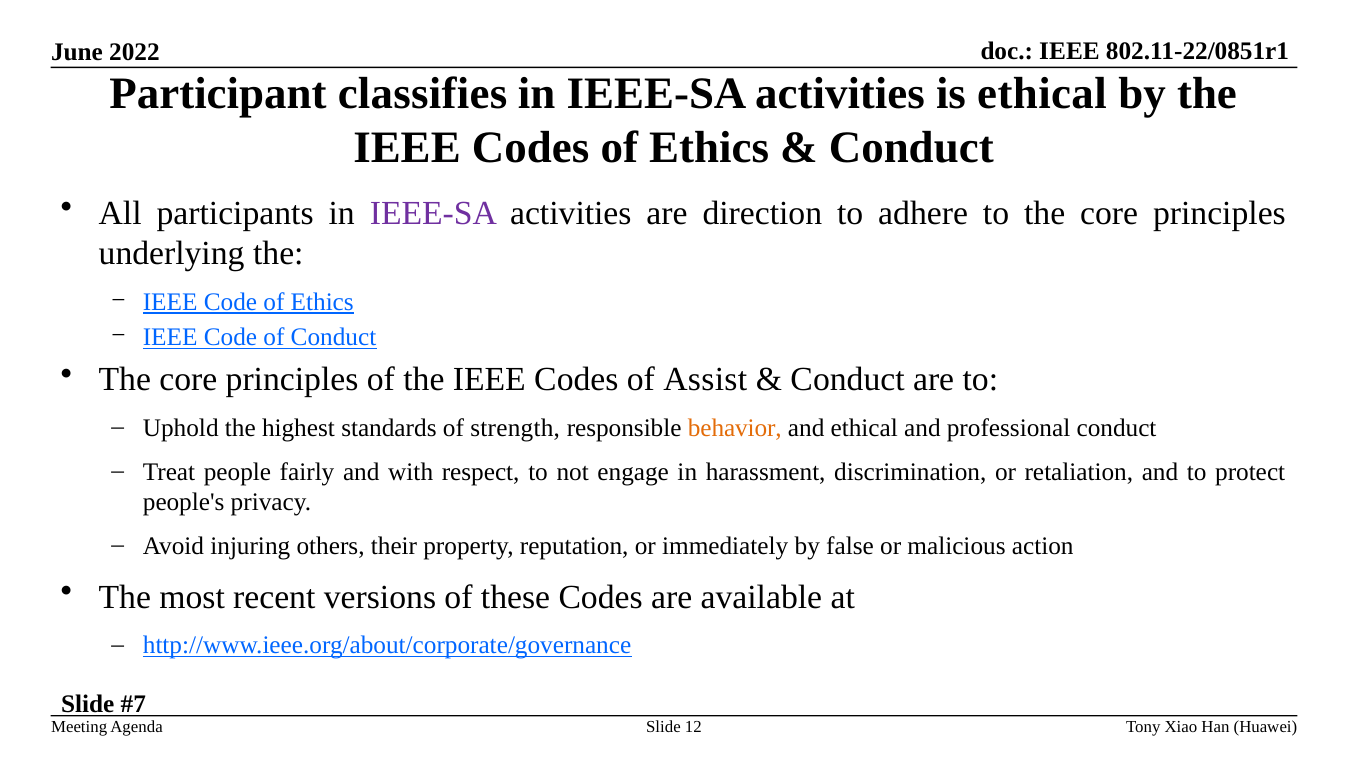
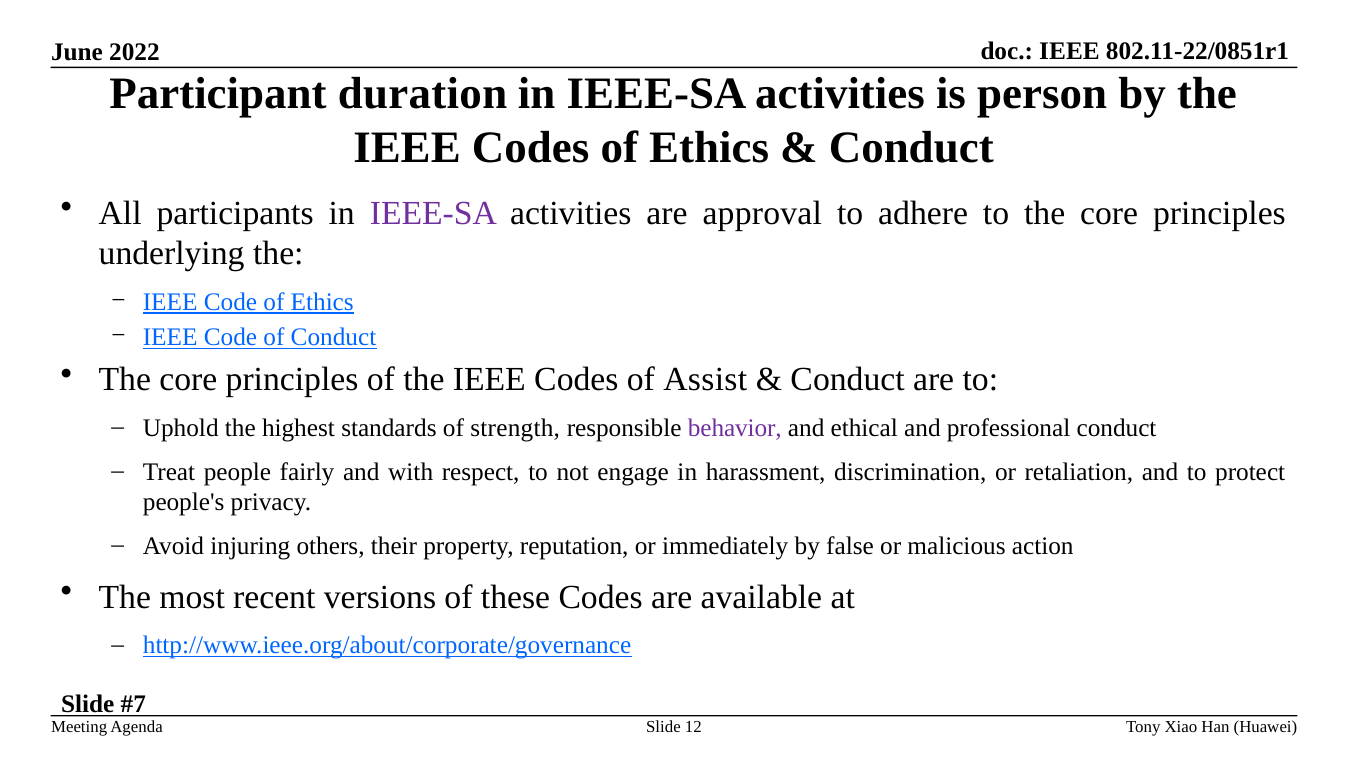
classifies: classifies -> duration (423, 94)
is ethical: ethical -> person (1042, 94)
direction: direction -> approval (762, 213)
behavior colour: orange -> purple (735, 428)
